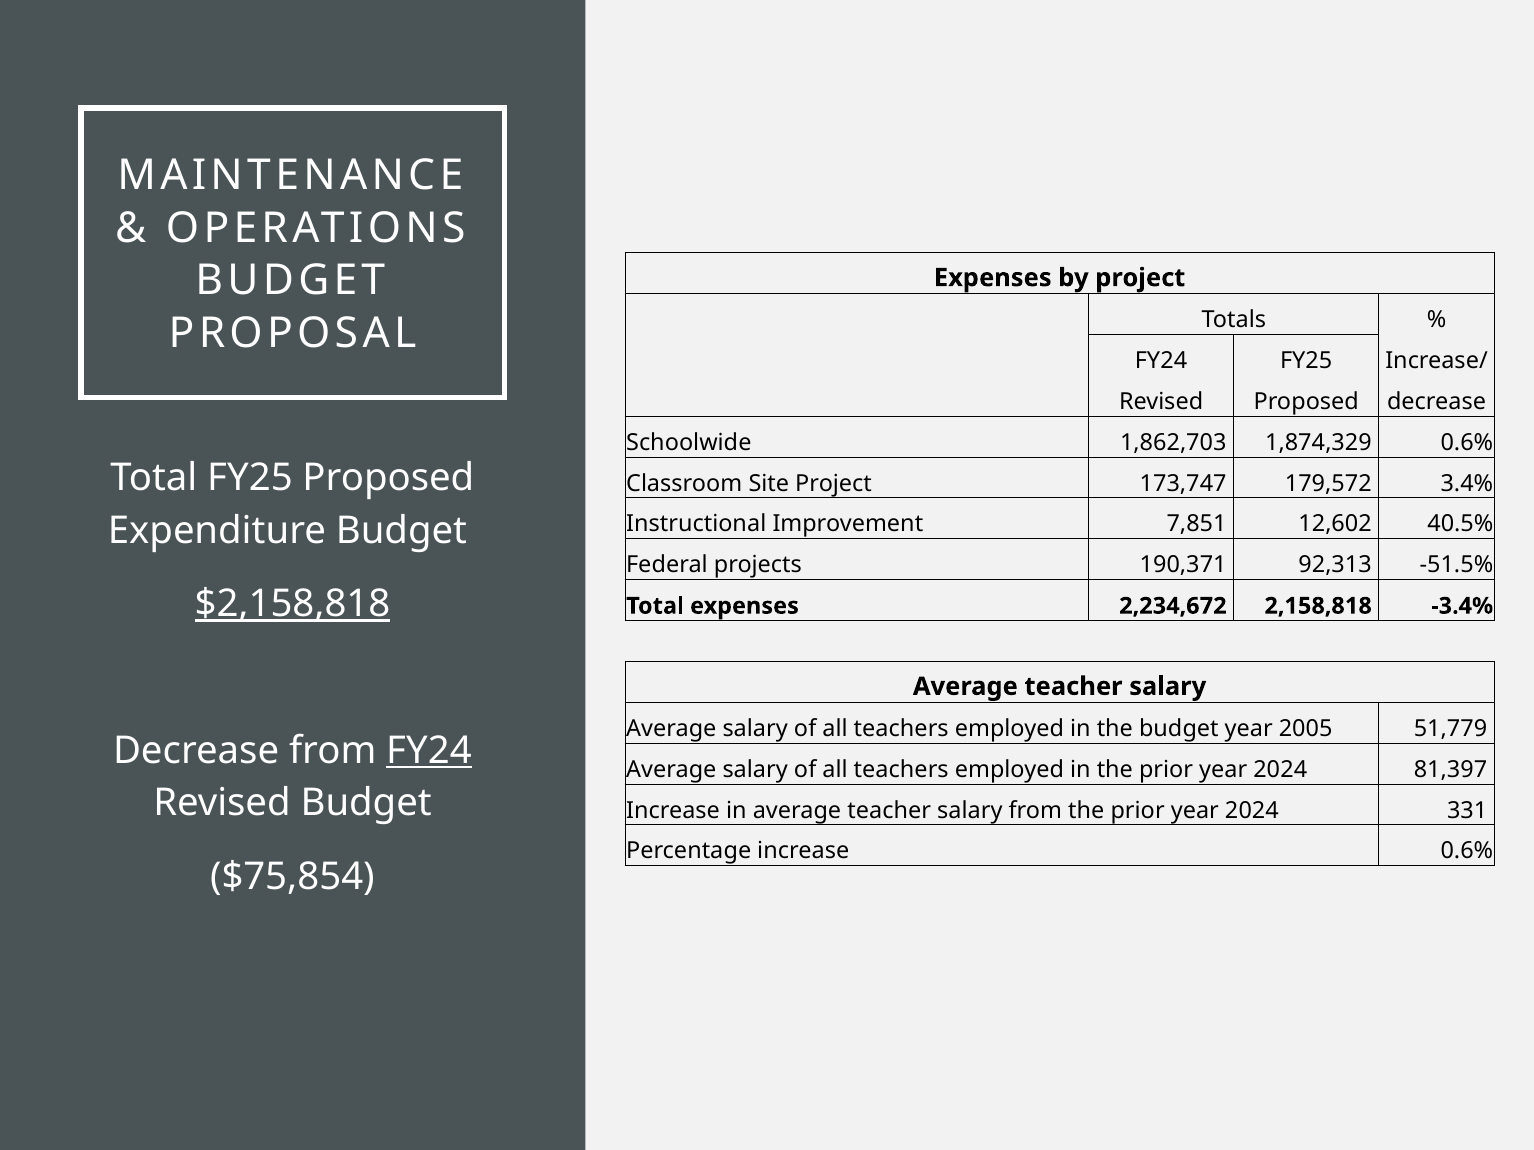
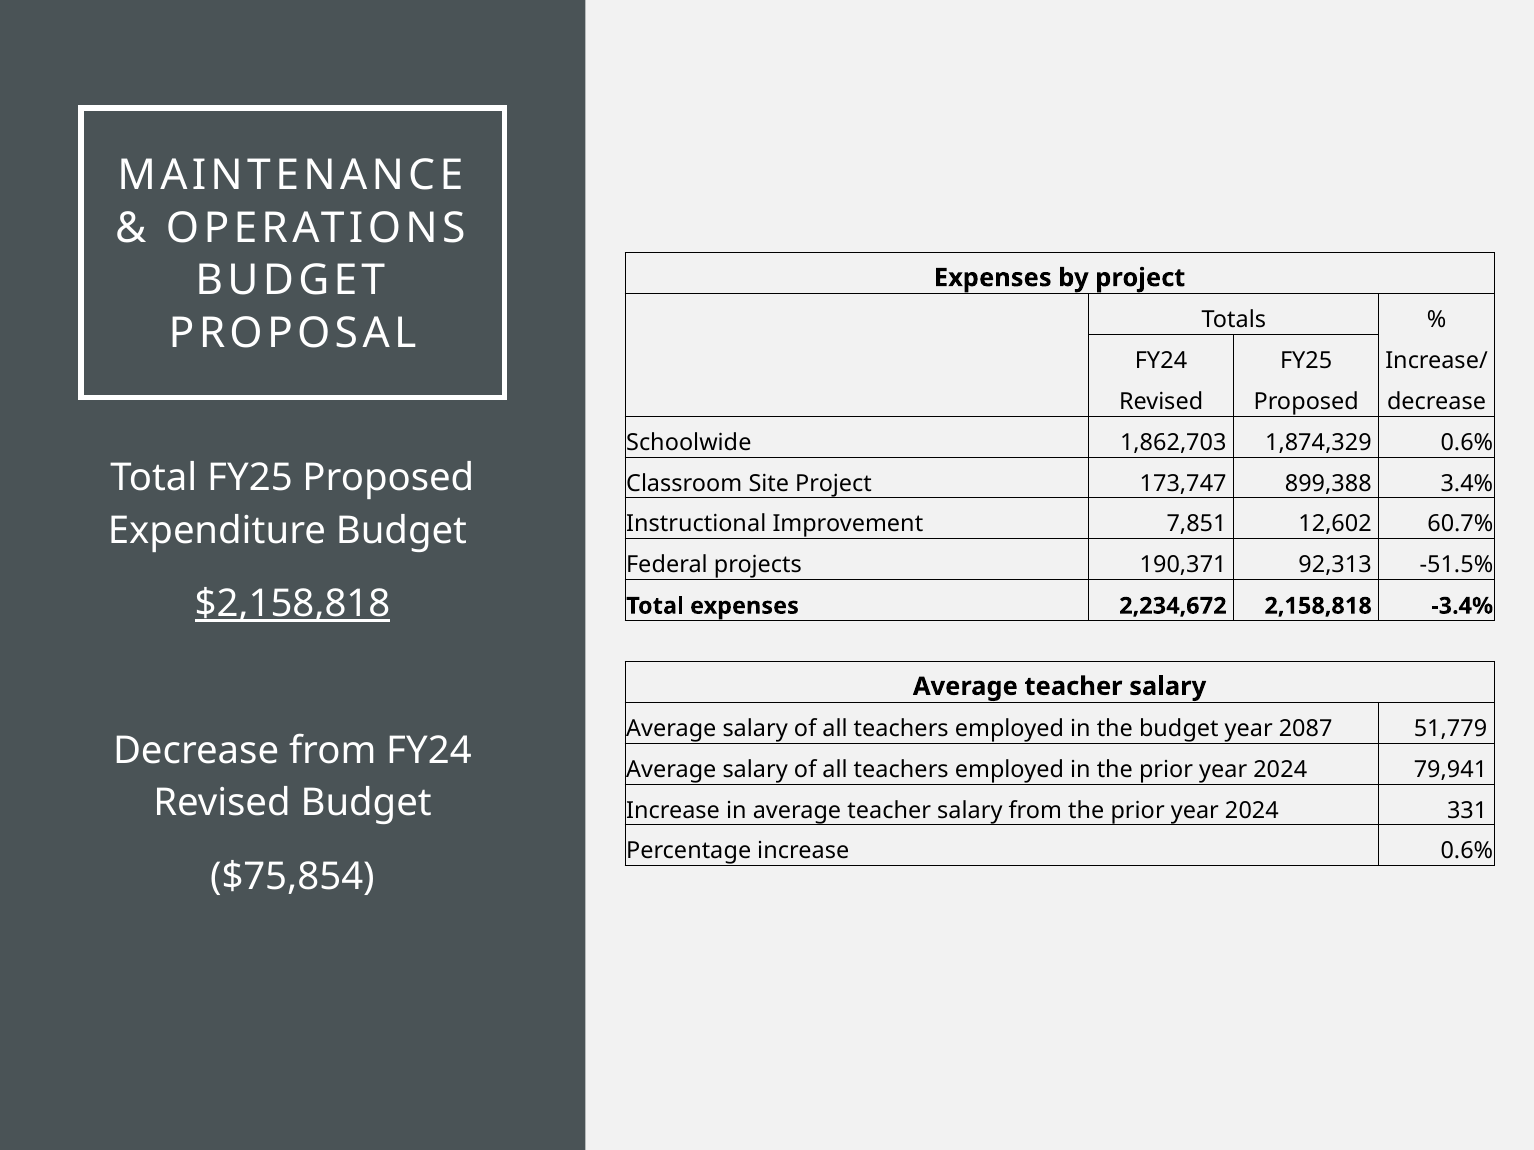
179,572: 179,572 -> 899,388 (1328, 484)
40.5%: 40.5% -> 60.7% (1460, 524)
2005: 2005 -> 2087 (1306, 729)
FY24 underline: present -> none (429, 751)
81,397: 81,397 -> 79,941 (1451, 770)
